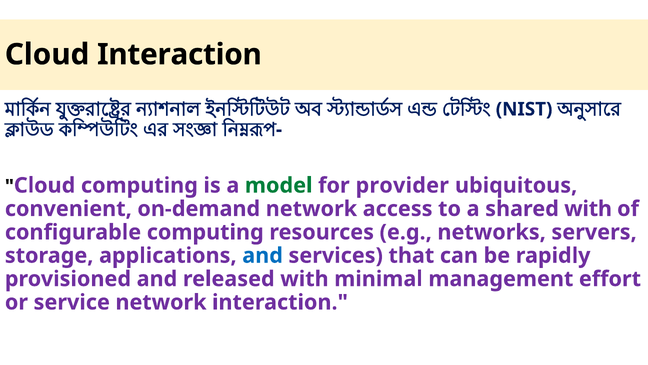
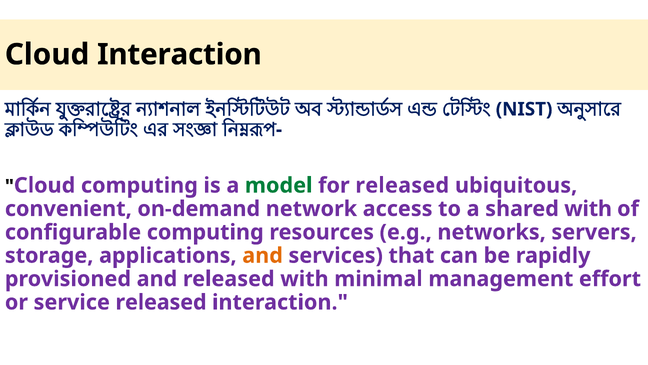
for provider: provider -> released (402, 185)
and colour: blue -> orange (263, 255)
service network: network -> released (161, 302)
